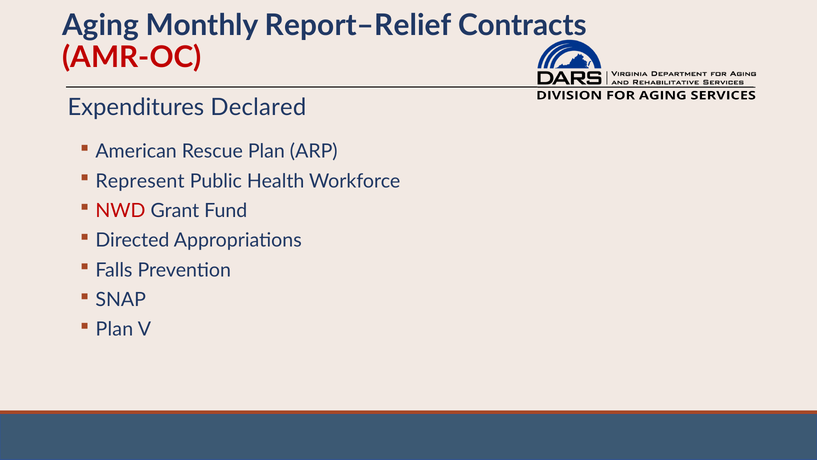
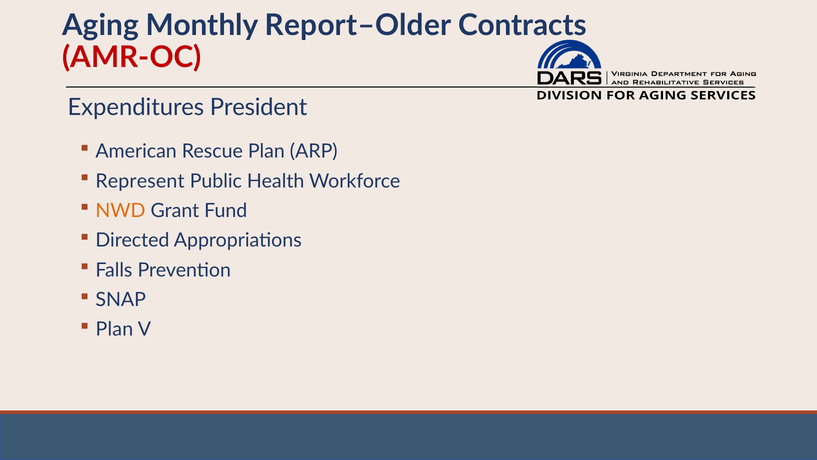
Report–Relief: Report–Relief -> Report–Older (358, 25)
Declared: Declared -> President (259, 107)
NWD colour: red -> orange (120, 211)
